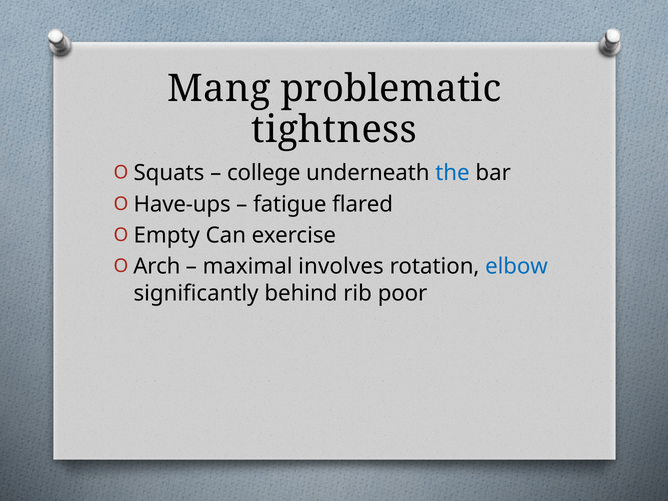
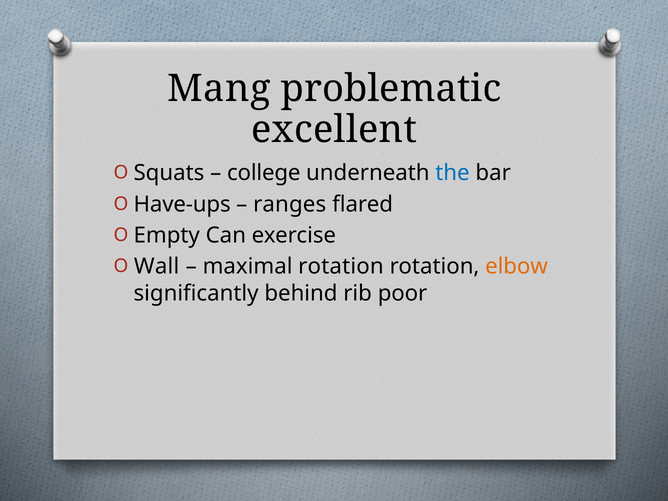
tightness: tightness -> excellent (334, 130)
fatigue: fatigue -> ranges (290, 204)
Arch: Arch -> Wall (157, 267)
maximal involves: involves -> rotation (341, 267)
elbow colour: blue -> orange (517, 267)
